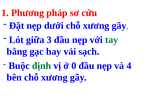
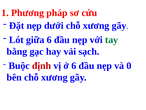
giữa 3: 3 -> 6 (49, 40)
định colour: green -> red (42, 65)
ở 0: 0 -> 6 (74, 65)
4: 4 -> 0 (129, 65)
